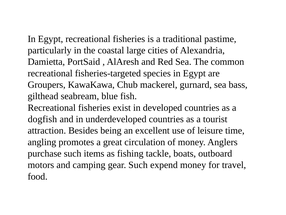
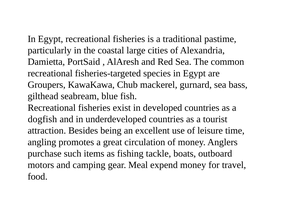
gear Such: Such -> Meal (138, 165)
